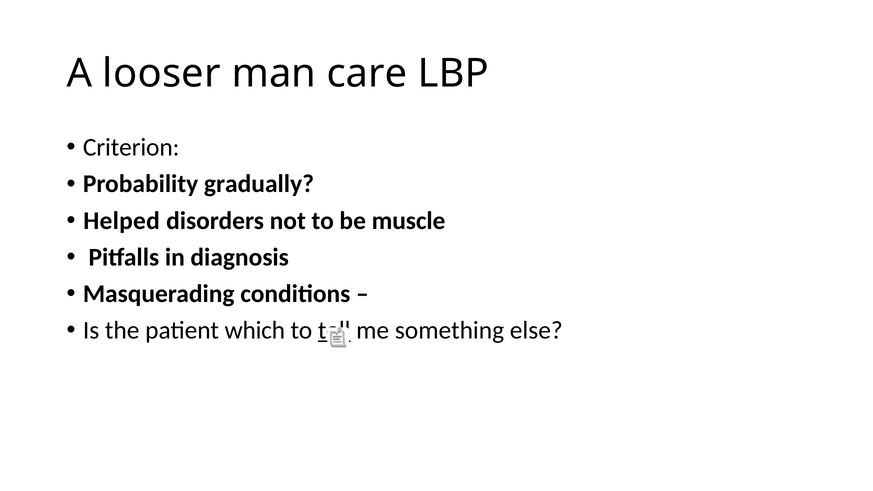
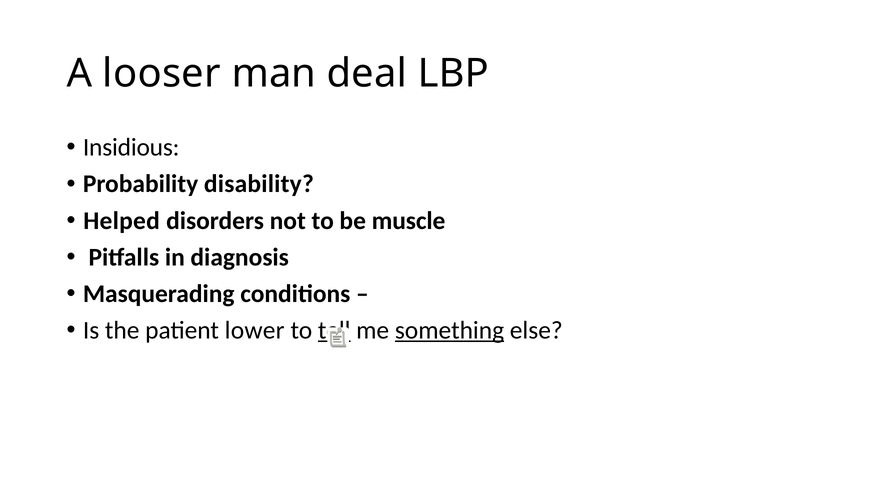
care: care -> deal (367, 73)
Criterion: Criterion -> Insidious (131, 148)
gradually: gradually -> disability (259, 184)
which: which -> lower (255, 330)
something underline: none -> present (450, 330)
